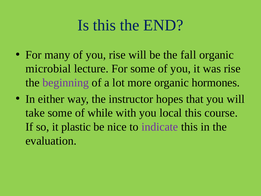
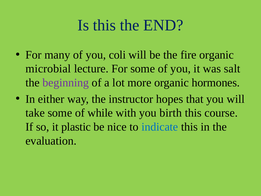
you rise: rise -> coli (117, 55)
fall: fall -> fire (188, 55)
was rise: rise -> salt (232, 69)
local: local -> birth (171, 113)
indicate colour: purple -> blue (160, 127)
